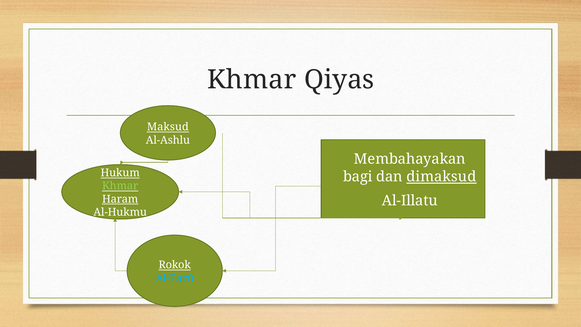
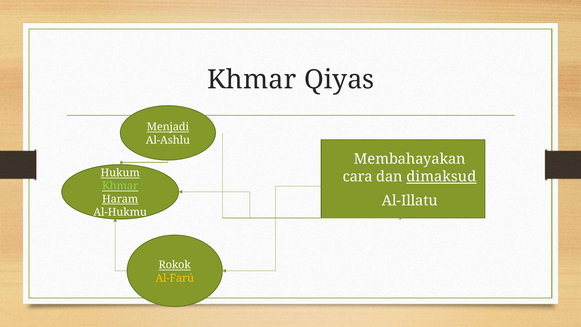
Maksud: Maksud -> Menjadi (168, 127)
bagi: bagi -> cara (358, 176)
Al-Farú colour: light blue -> yellow (175, 278)
